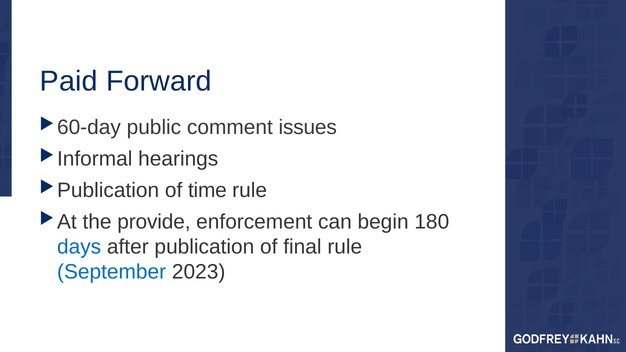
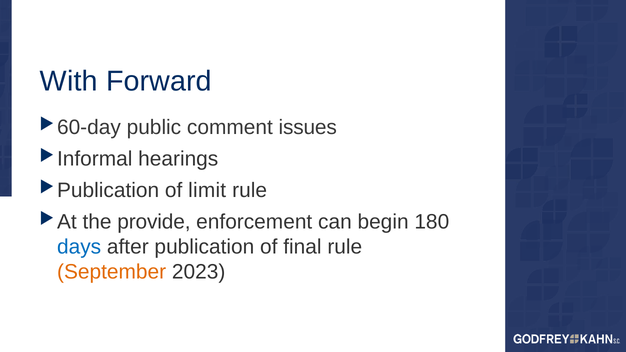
Paid: Paid -> With (69, 82)
time: time -> limit (207, 190)
September colour: blue -> orange (112, 272)
